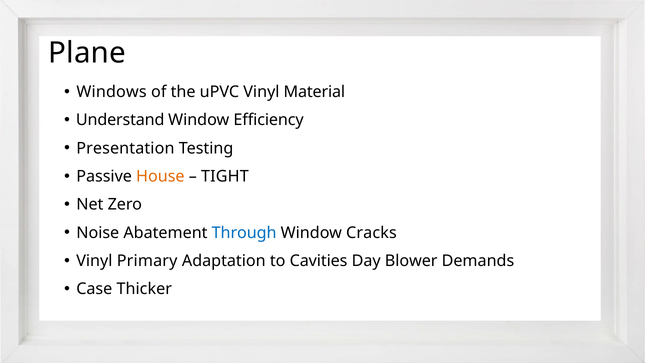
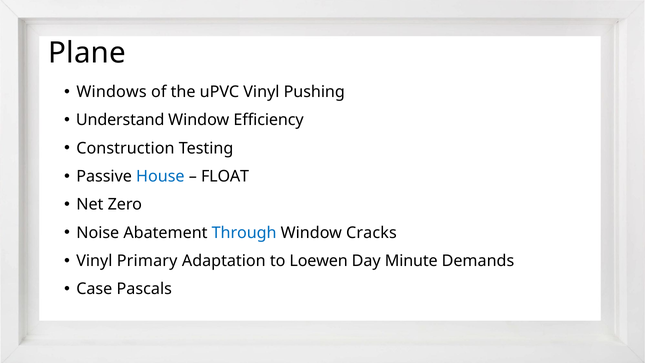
Material: Material -> Pushing (314, 92)
Presentation: Presentation -> Construction (125, 148)
House colour: orange -> blue (160, 176)
TIGHT: TIGHT -> FLOAT (225, 176)
Cavities: Cavities -> Loewen (319, 261)
Blower: Blower -> Minute (411, 261)
Thicker: Thicker -> Pascals (144, 289)
